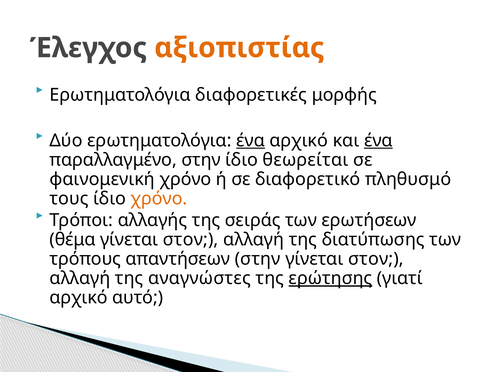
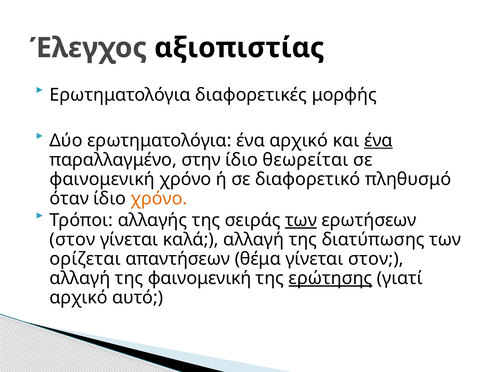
αξιοπιστίας colour: orange -> black (239, 48)
ένα underline: present -> none (251, 141)
τους: τους -> όταν (69, 199)
των underline: none -> present (301, 220)
θέμα: θέμα -> στον (72, 240)
στον: στον -> καλά (191, 240)
τρόπους: τρόπους -> ορίζεται (85, 259)
απαντήσεων στην: στην -> θέμα (258, 259)
της αναγνώστες: αναγνώστες -> φαινομενική (200, 278)
